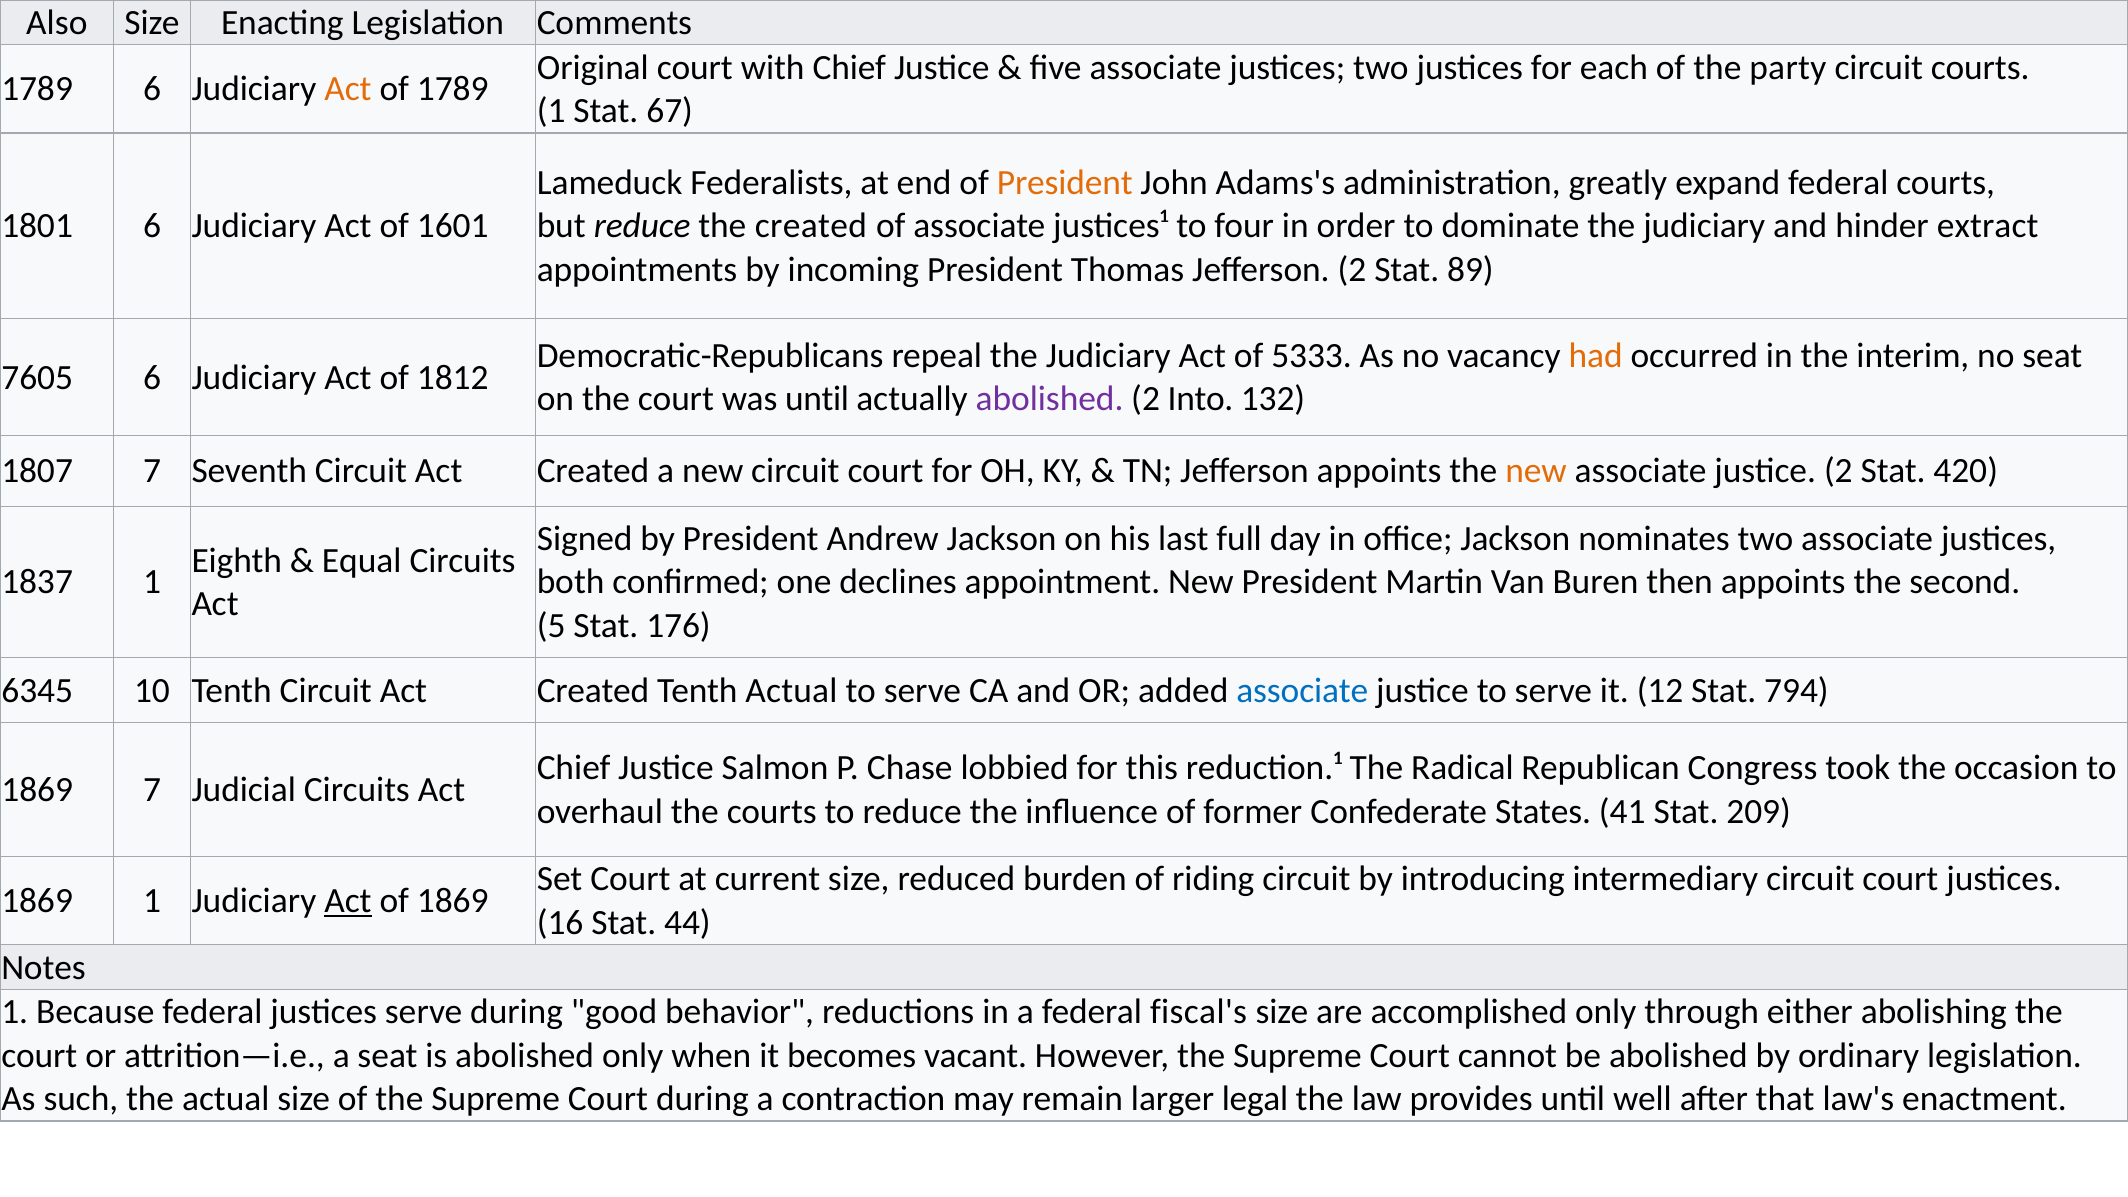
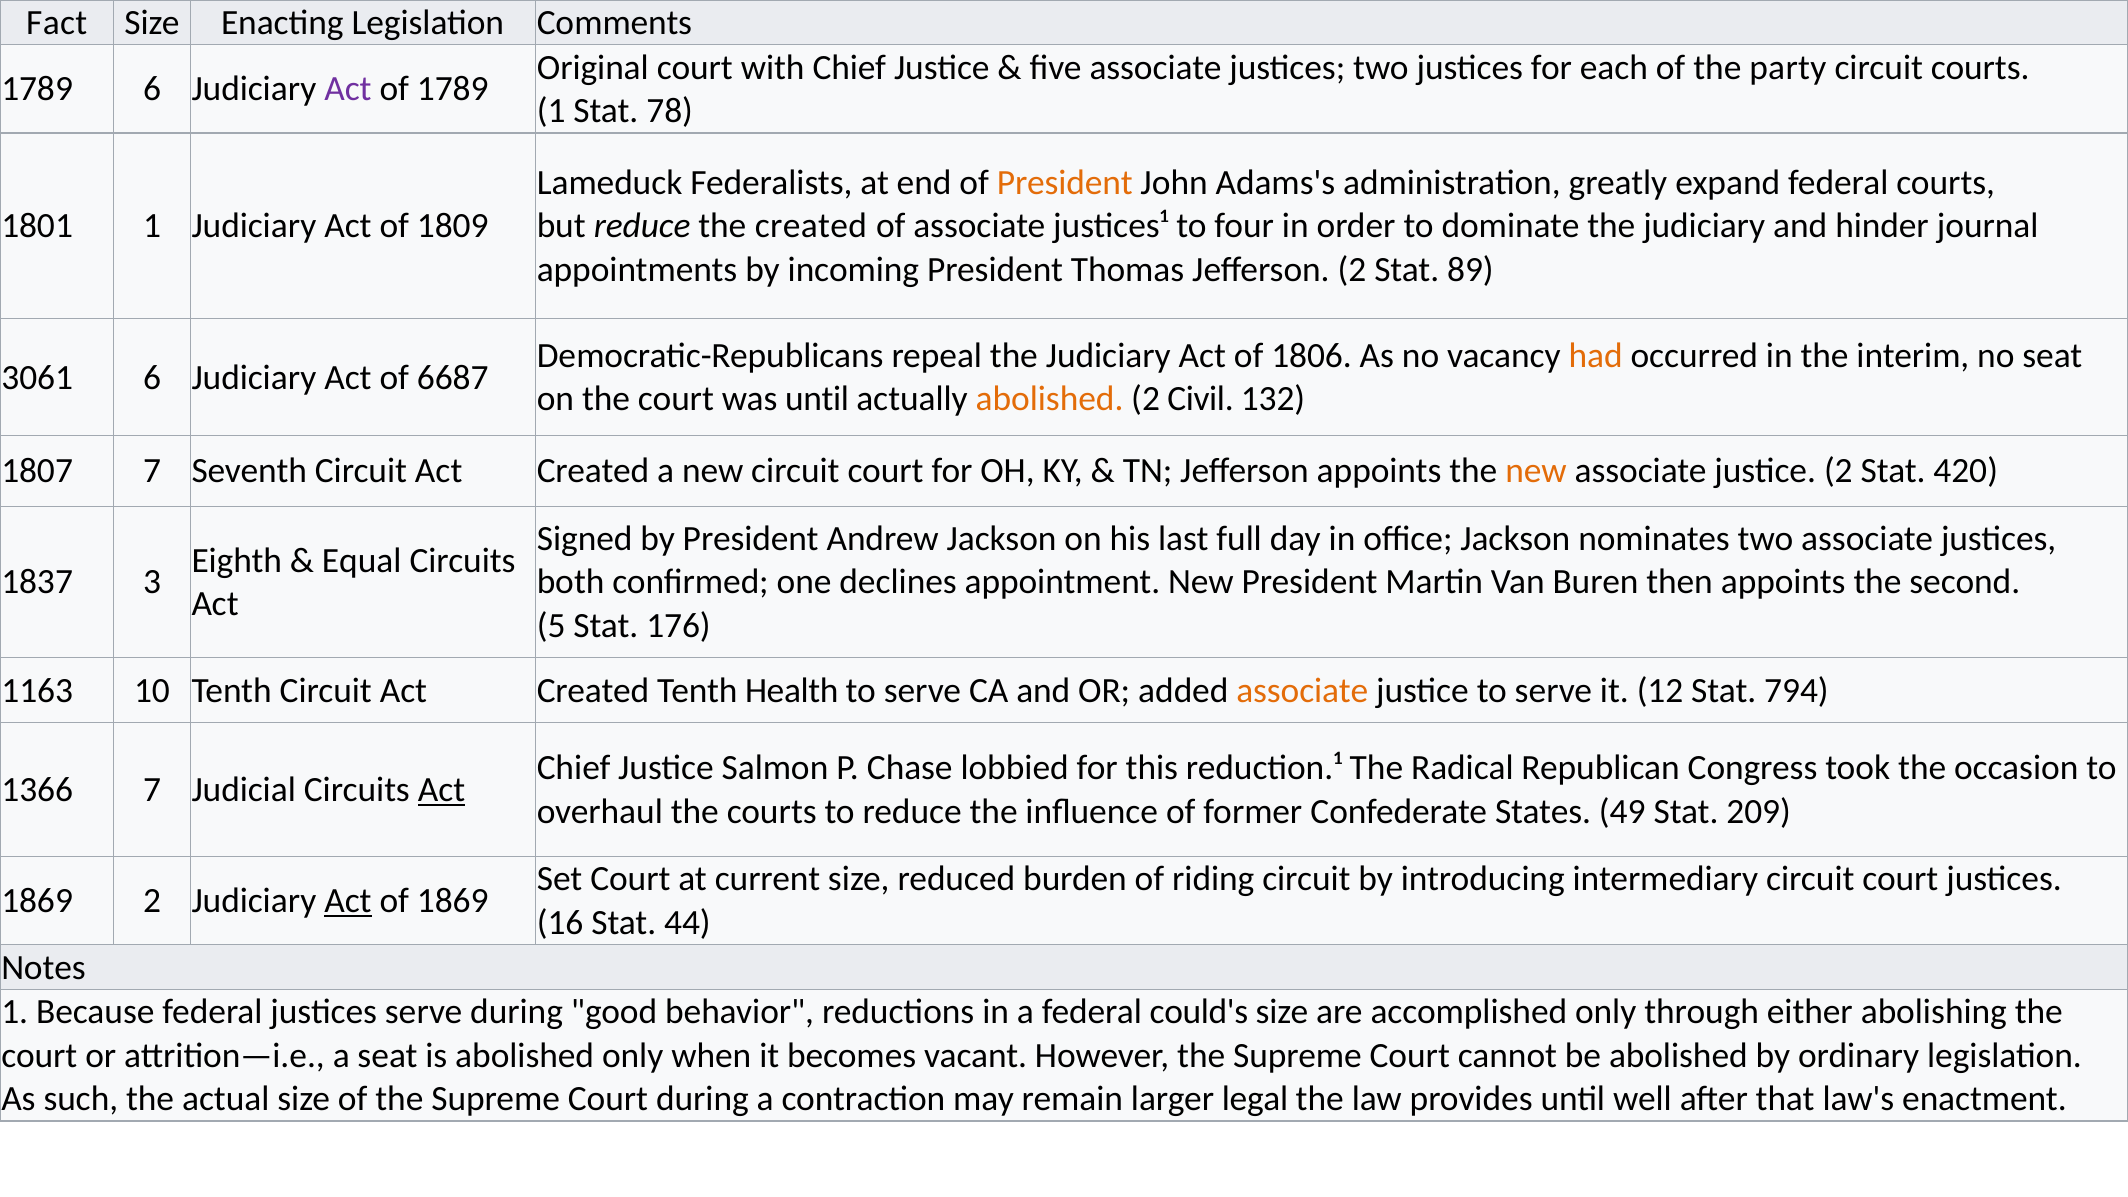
Also: Also -> Fact (57, 23)
Act colour: orange -> purple (348, 89)
67: 67 -> 78 (670, 111)
1801 6: 6 -> 1 (152, 226)
1601: 1601 -> 1809 (453, 226)
extract: extract -> journal (1988, 226)
5333: 5333 -> 1806 (1312, 356)
7605: 7605 -> 3061 (37, 377)
1812: 1812 -> 6687 (453, 377)
abolished colour: purple -> orange (1050, 399)
Into: Into -> Civil (1201, 399)
1837 1: 1 -> 3 (152, 582)
6345: 6345 -> 1163 (37, 690)
Tenth Actual: Actual -> Health (792, 690)
associate colour: blue -> orange (1302, 690)
1869: 1869 -> 1366 (37, 790)
Act underline: none -> present (441, 790)
41: 41 -> 49 (1622, 812)
1869 1: 1 -> 2 (152, 901)
fiscal's: fiscal's -> could's (1199, 1012)
